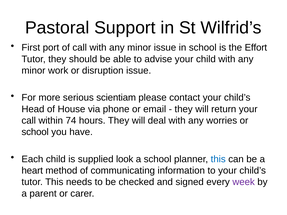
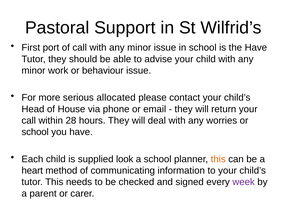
the Effort: Effort -> Have (256, 48)
disruption: disruption -> behaviour (103, 71)
scientiam: scientiam -> allocated (116, 98)
74: 74 -> 28 (71, 121)
this colour: blue -> orange (218, 159)
